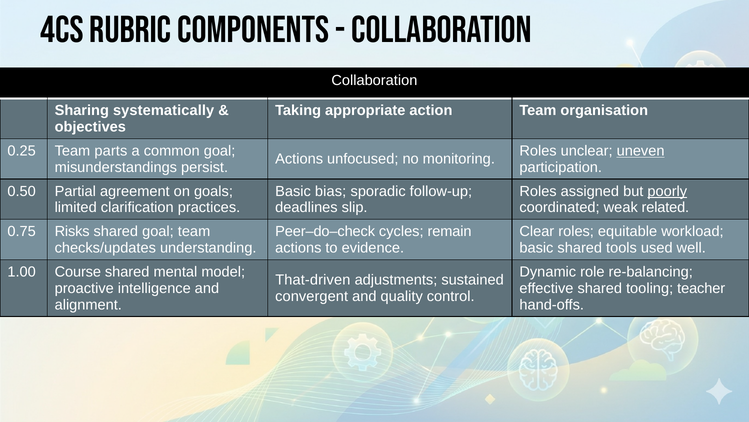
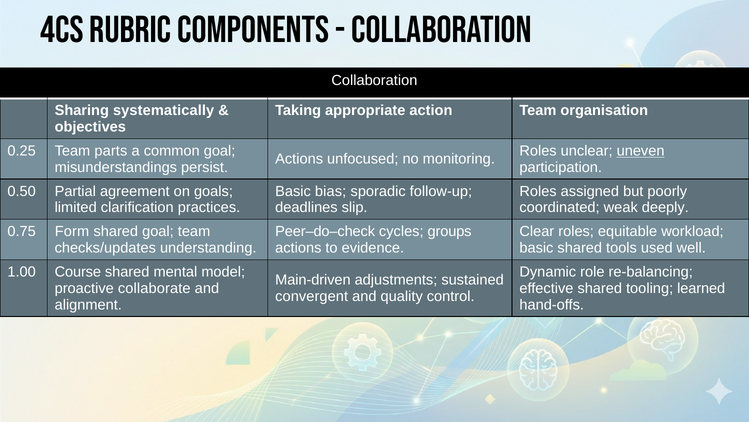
poorly underline: present -> none (667, 191)
related: related -> deeply (665, 207)
Risks: Risks -> Form (72, 231)
remain: remain -> groups (450, 231)
That-driven: That-driven -> Main-driven (313, 280)
intelligence: intelligence -> collaborate (154, 288)
teacher: teacher -> learned (701, 288)
